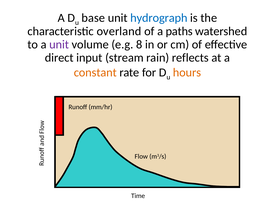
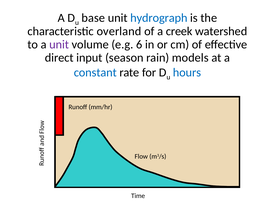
paths: paths -> creek (179, 31)
8: 8 -> 6 (139, 45)
stream: stream -> season (124, 58)
reflects: reflects -> models (190, 58)
constant colour: orange -> blue (95, 72)
hours colour: orange -> blue (187, 72)
